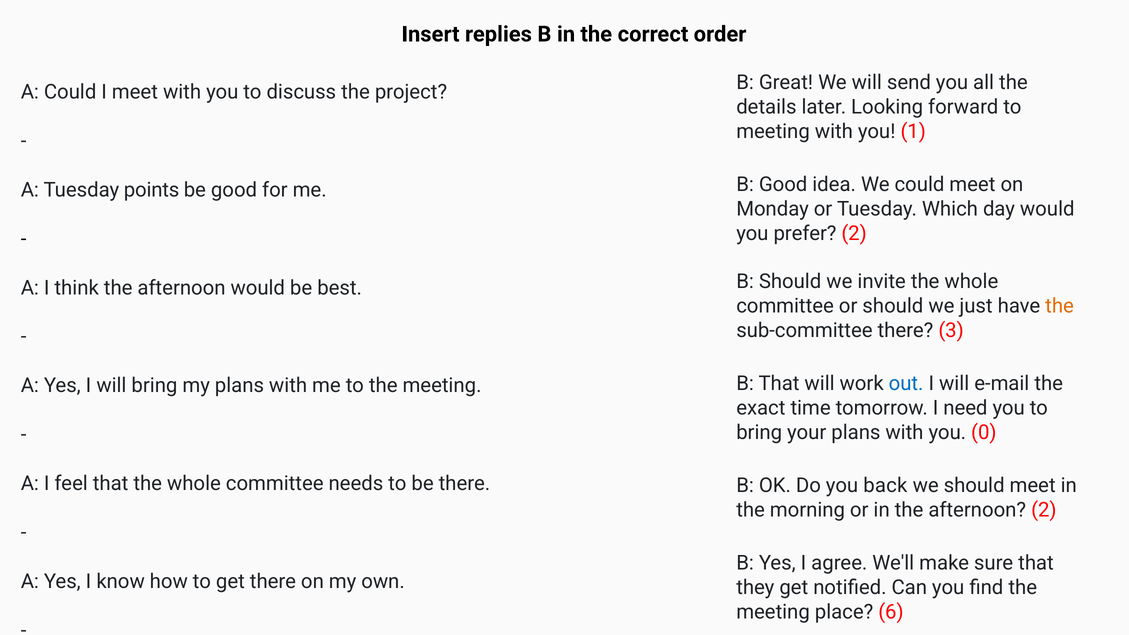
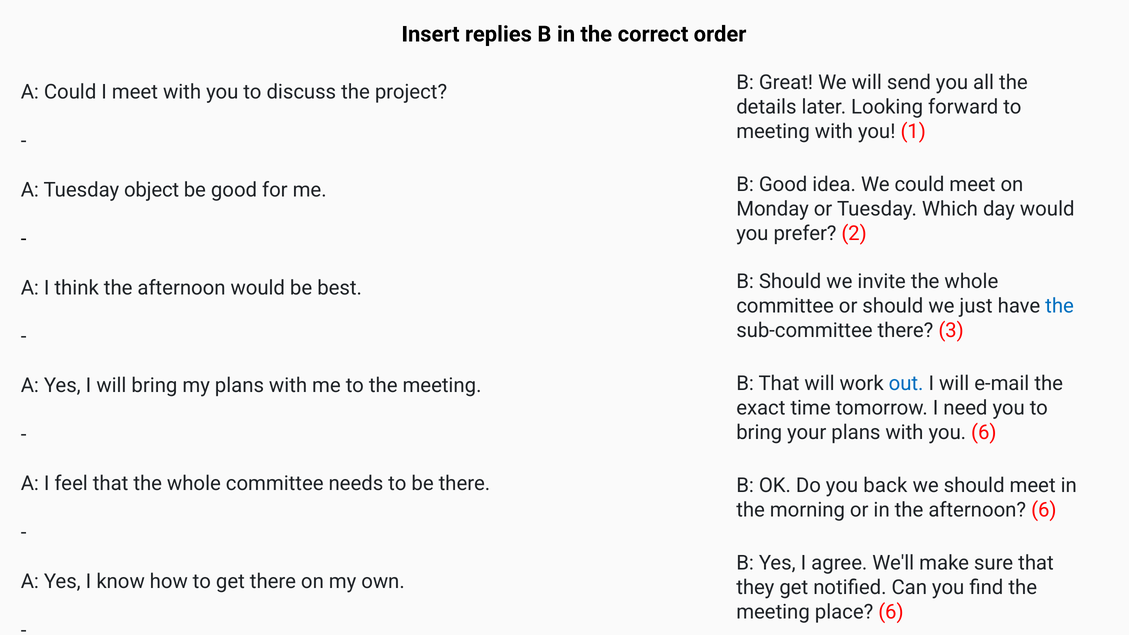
points: points -> object (152, 190)
the colour: orange -> blue (1060, 306)
you 0: 0 -> 6 (984, 433)
afternoon 2: 2 -> 6 (1044, 510)
